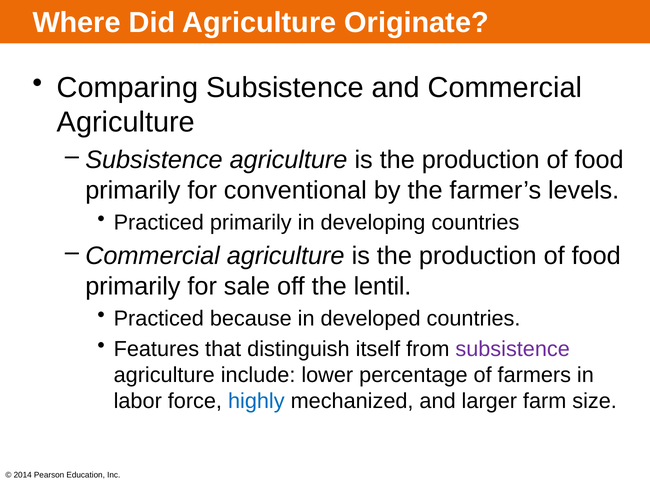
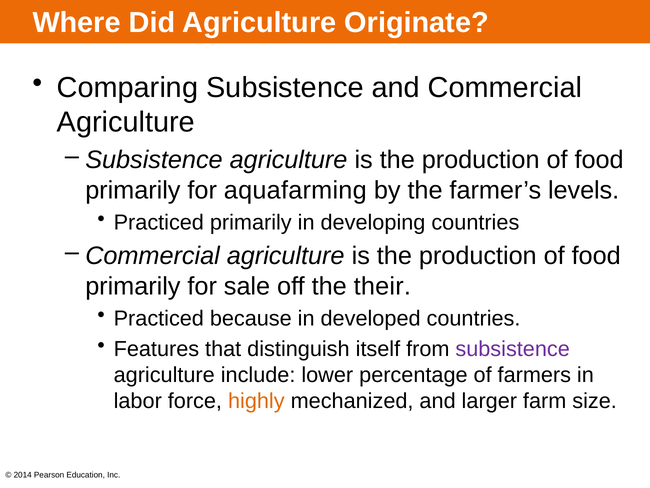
conventional: conventional -> aquafarming (295, 190)
lentil: lentil -> their (382, 286)
highly colour: blue -> orange (256, 401)
